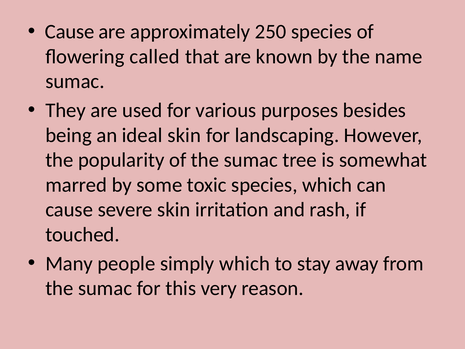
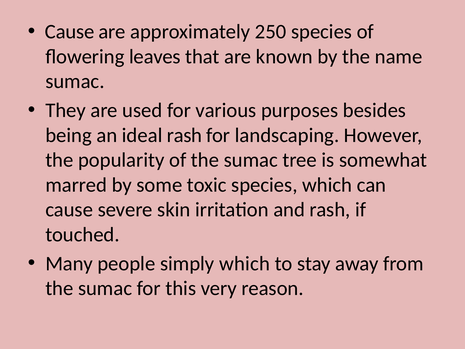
called: called -> leaves (155, 57)
ideal skin: skin -> rash (184, 135)
